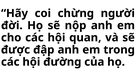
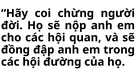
được: được -> đồng (15, 50)
